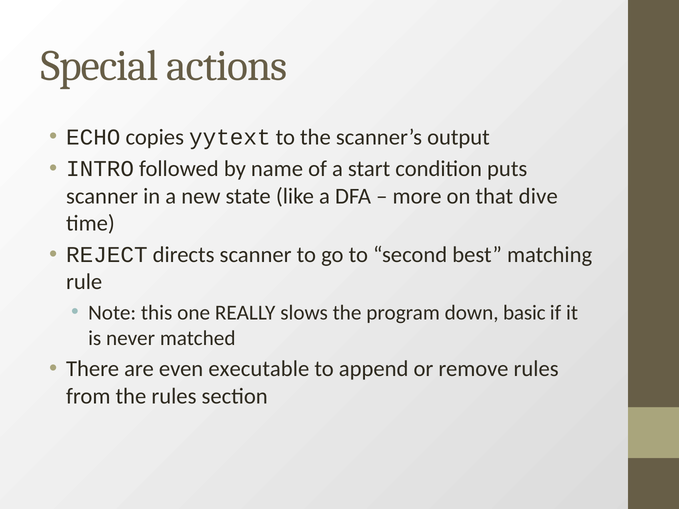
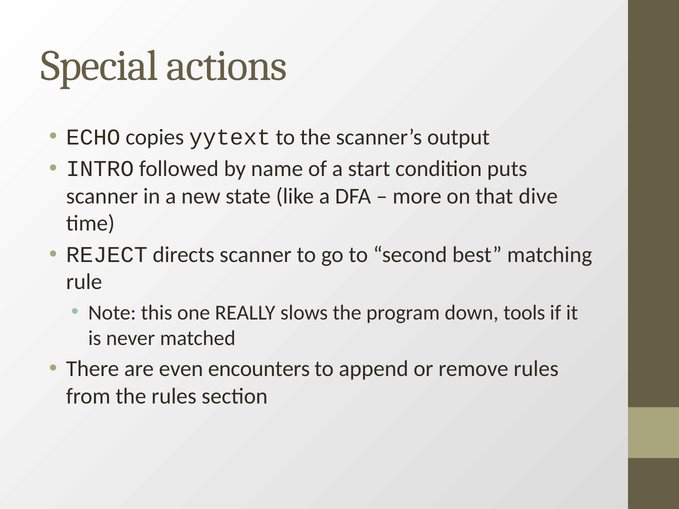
basic: basic -> tools (524, 313)
executable: executable -> encounters (259, 369)
